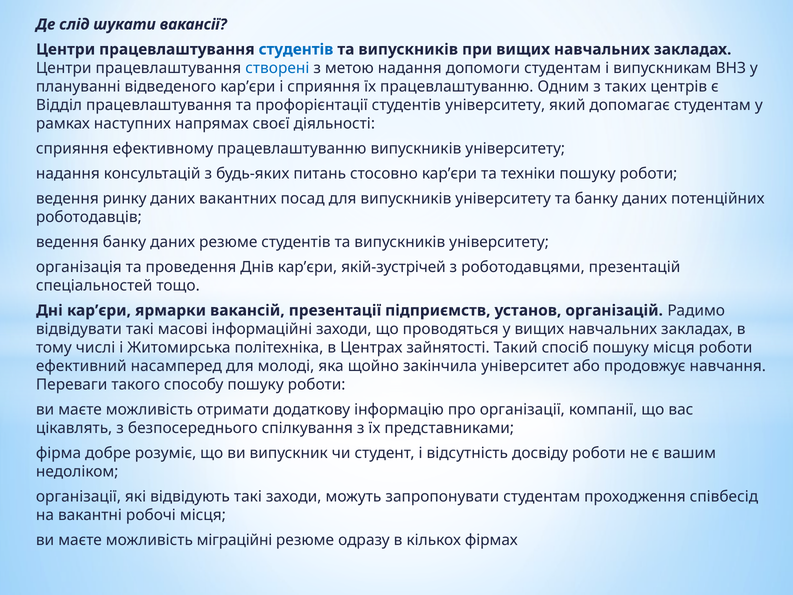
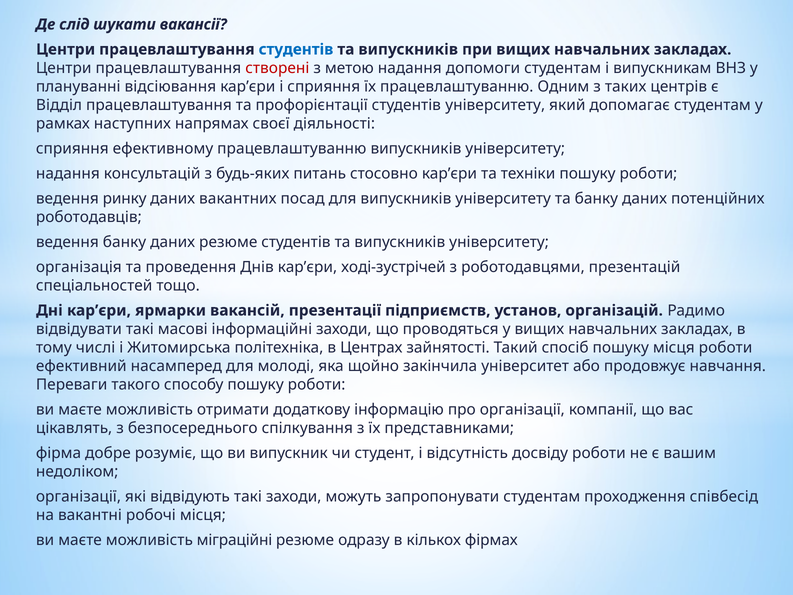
створені colour: blue -> red (277, 68)
відведеного: відведеного -> відсіювання (170, 86)
якій-зустрічей: якій-зустрічей -> ході-зустрічей (393, 267)
